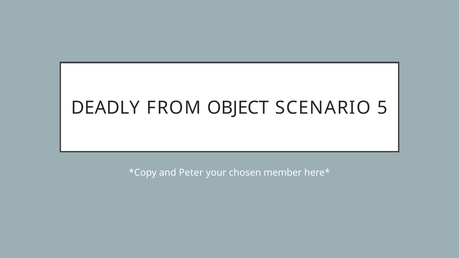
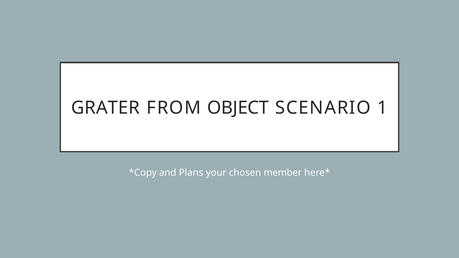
DEADLY: DEADLY -> GRATER (105, 108)
5: 5 -> 1 (382, 108)
Peter: Peter -> Plans (191, 173)
